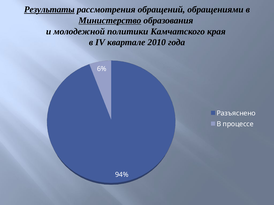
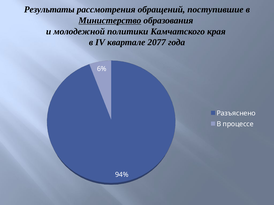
Результаты underline: present -> none (49, 10)
обращениями: обращениями -> поступившие (215, 10)
2010: 2010 -> 2077 (157, 42)
